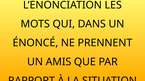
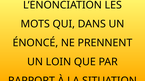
AMIS: AMIS -> LOIN (58, 62)
